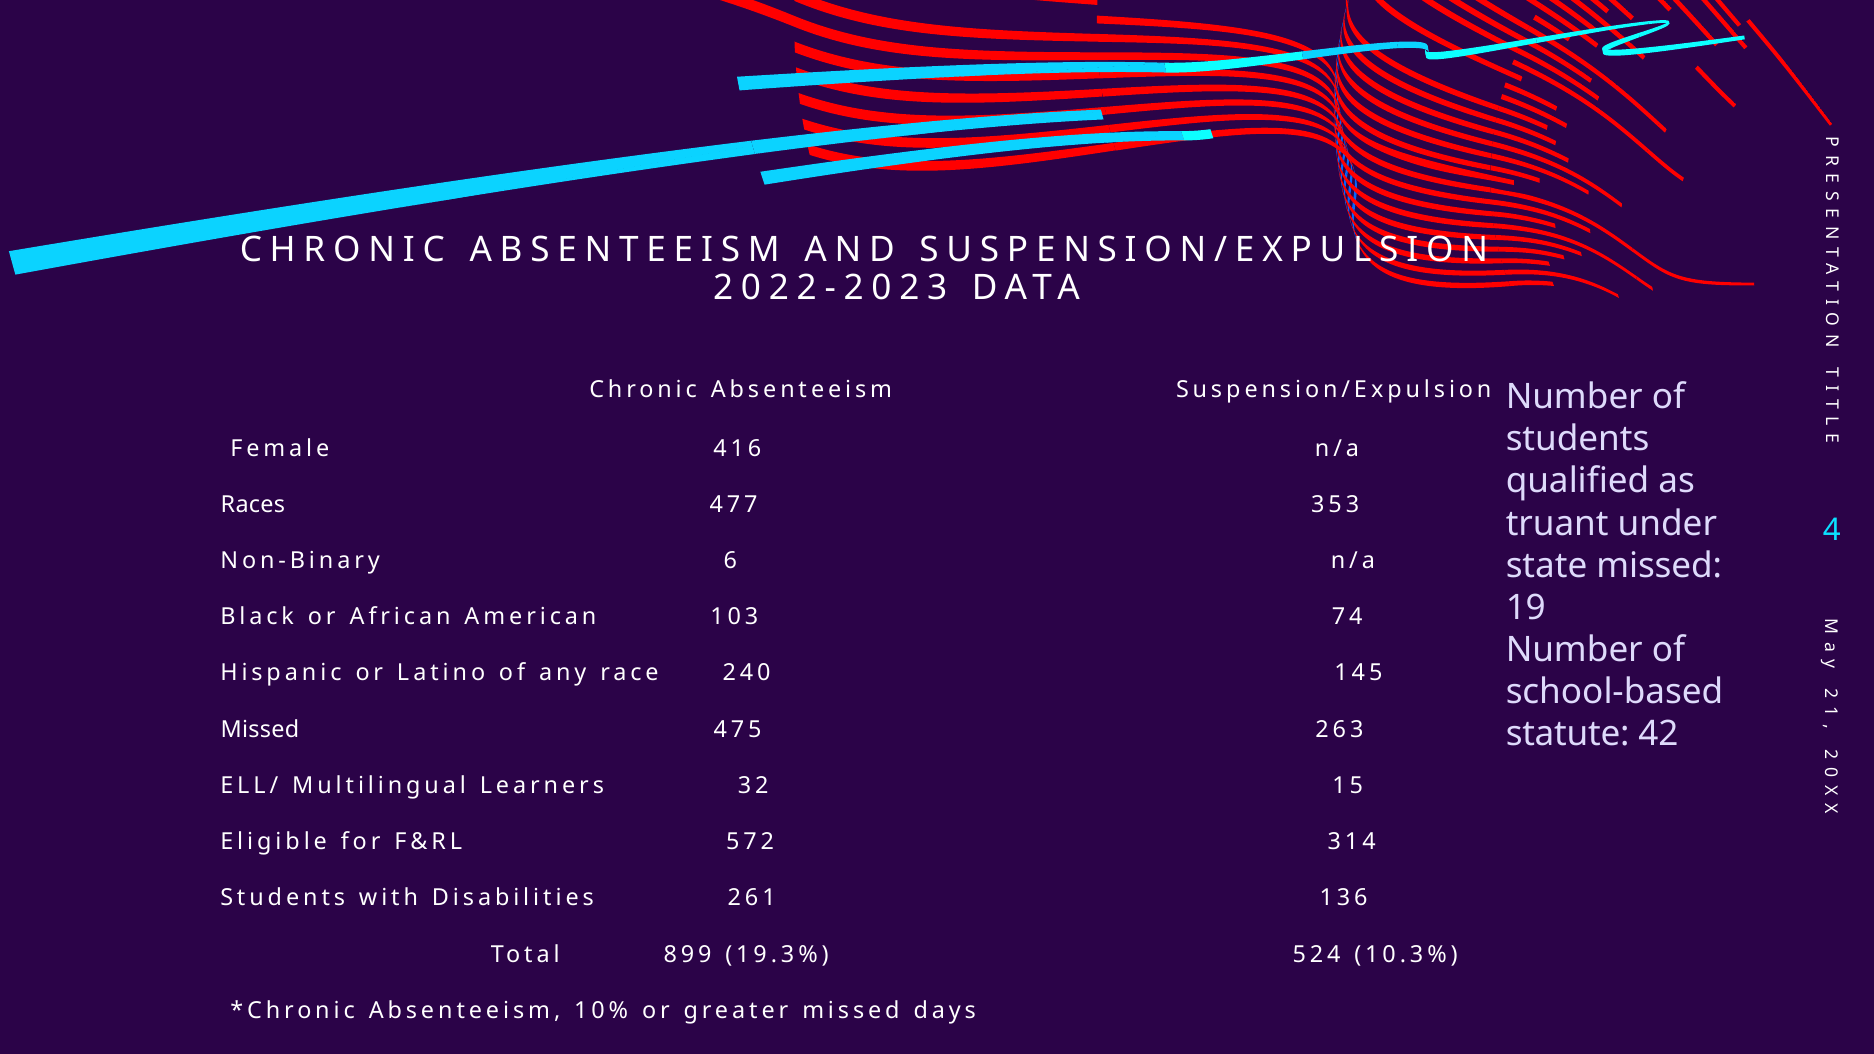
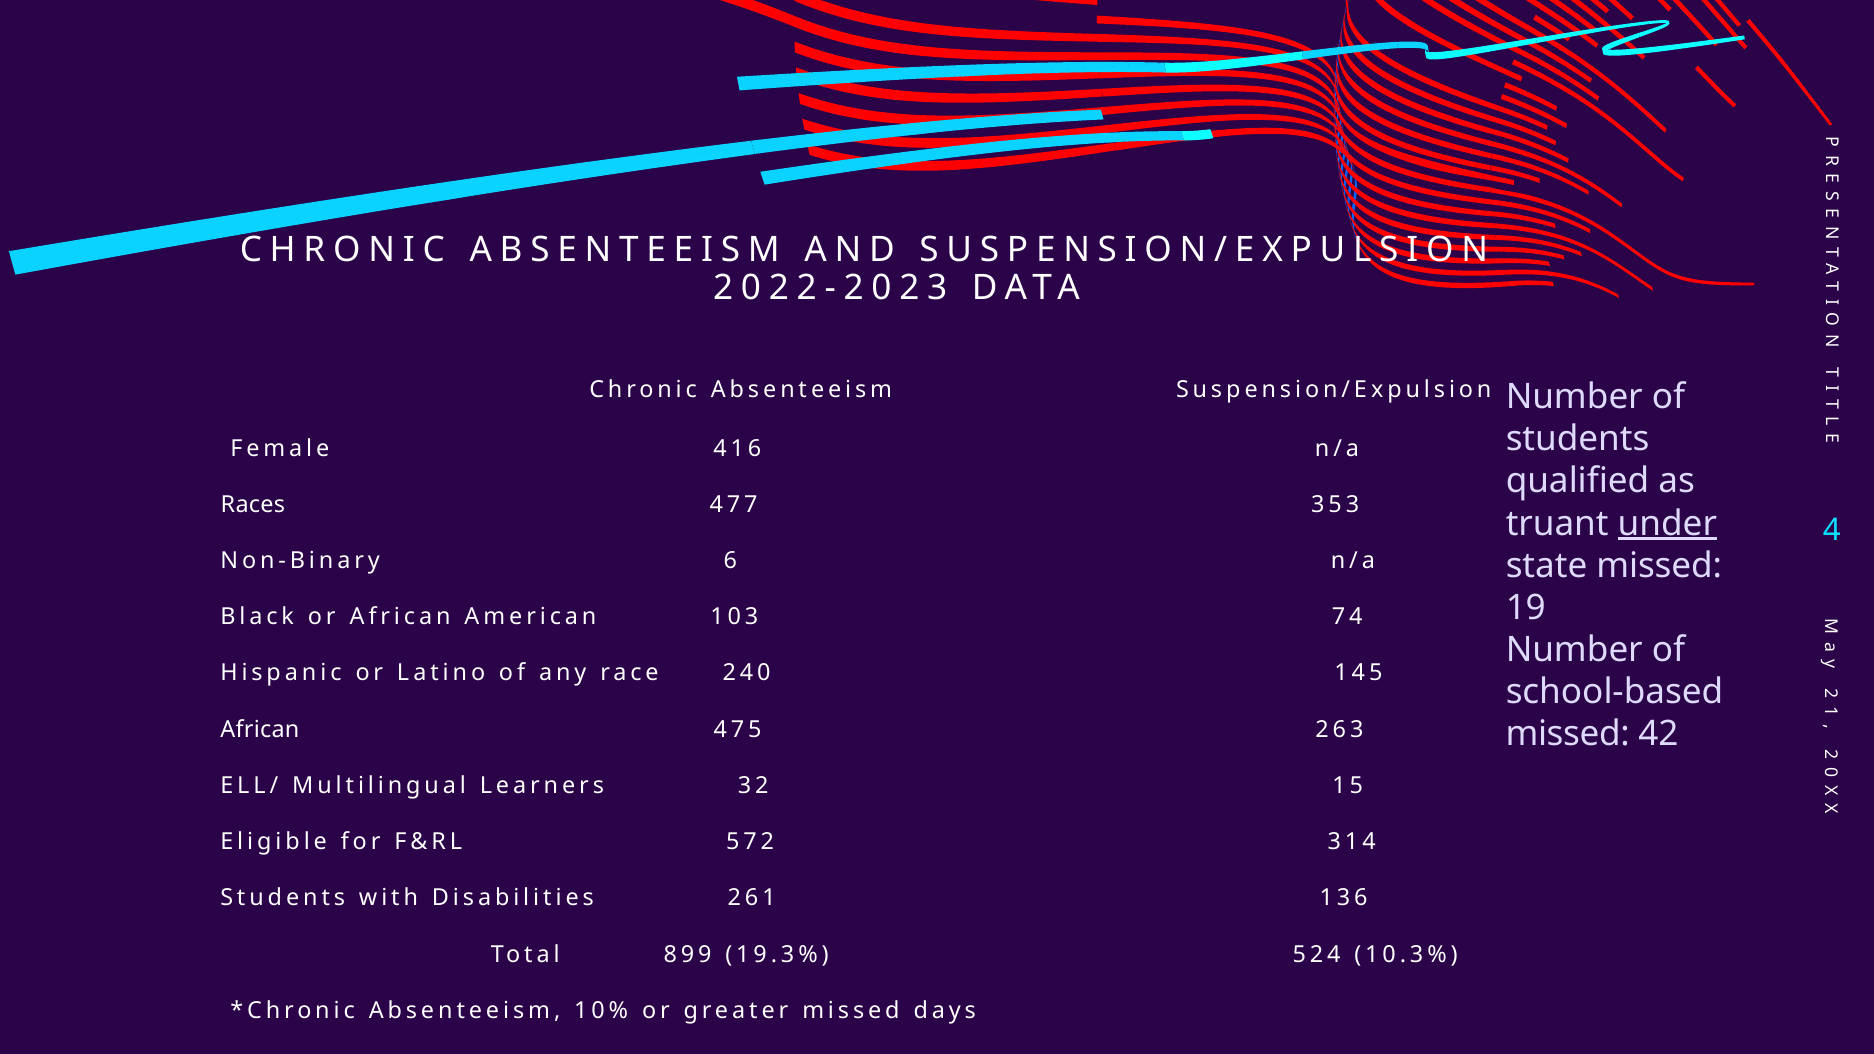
under underline: none -> present (1667, 523)
Missed: Missed -> African (260, 730)
statute: statute -> missed (1568, 734)
